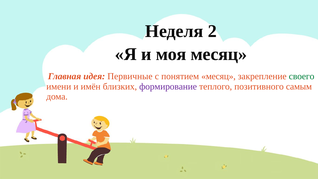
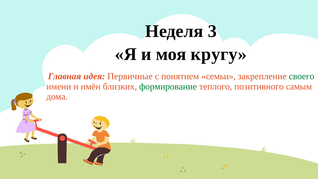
2: 2 -> 3 (212, 31)
моя месяц: месяц -> кругу (219, 54)
понятием месяц: месяц -> семьи (218, 76)
формирование colour: purple -> green (168, 86)
